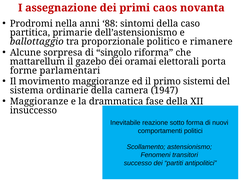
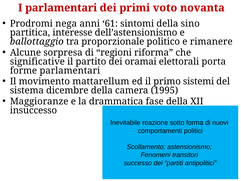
I assegnazione: assegnazione -> parlamentari (61, 8)
caos: caos -> voto (165, 8)
nella: nella -> nega (66, 24)
88: 88 -> 61 (110, 24)
caso: caso -> sino (190, 24)
primarie: primarie -> interesse (72, 33)
singolo: singolo -> regioni (114, 52)
mattarellum: mattarellum -> significative (37, 61)
gazebo: gazebo -> partito (91, 61)
movimento maggioranze: maggioranze -> mattarellum (101, 81)
ordinarie: ordinarie -> dicembre (67, 90)
1947: 1947 -> 1995 (164, 90)
